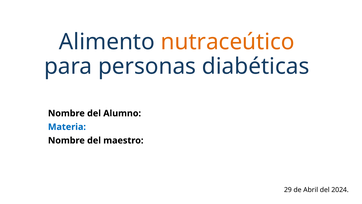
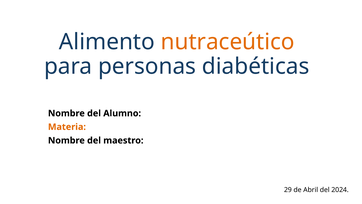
Materia colour: blue -> orange (67, 127)
